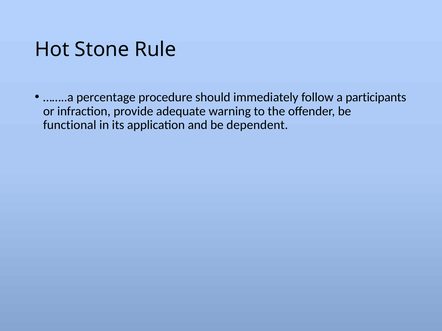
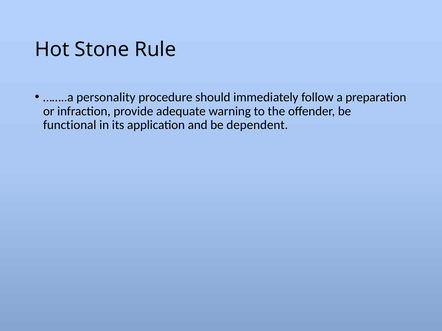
percentage: percentage -> personality (106, 97)
participants: participants -> preparation (376, 97)
